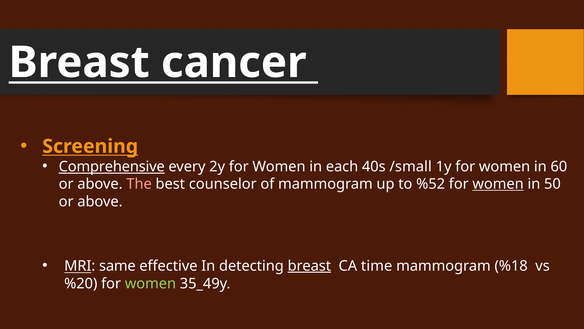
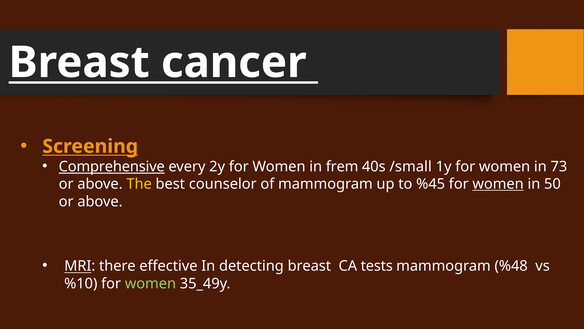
each: each -> frem (342, 166)
60: 60 -> 73 (559, 166)
The colour: pink -> yellow (139, 184)
%52: %52 -> %45 (431, 184)
same: same -> there (117, 266)
breast underline: present -> none (309, 266)
time: time -> tests (377, 266)
%18: %18 -> %48 (511, 266)
%20: %20 -> %10 (81, 283)
